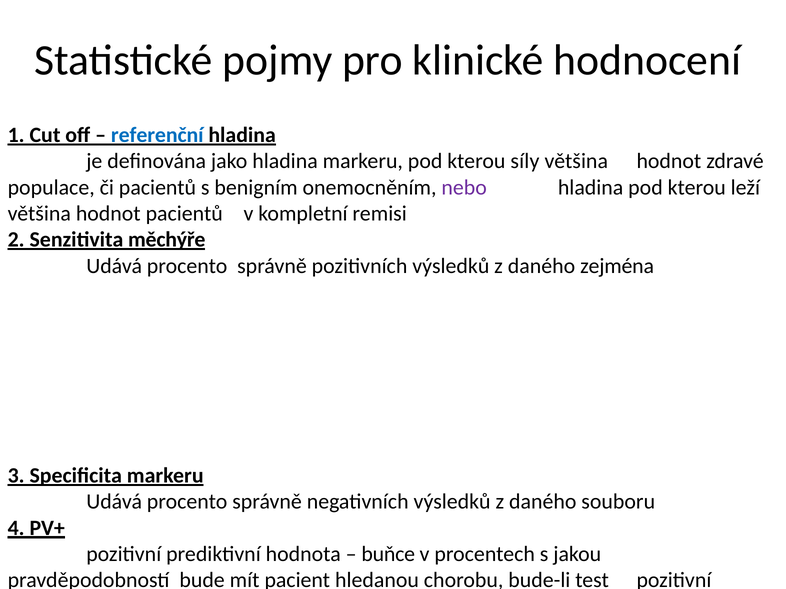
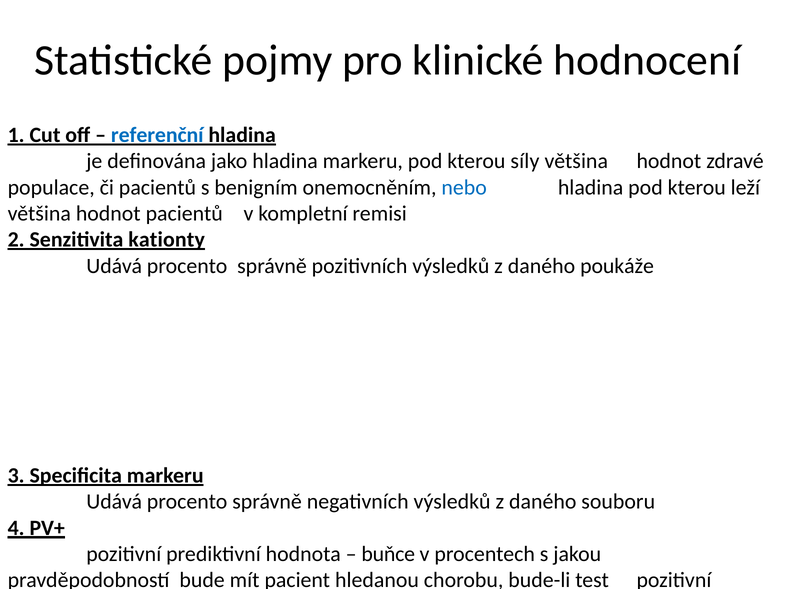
nebo colour: purple -> blue (464, 188)
měchýře: měchýře -> kationty (167, 240)
zejména: zejména -> poukáže (617, 266)
